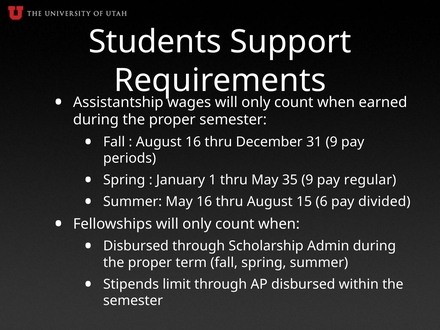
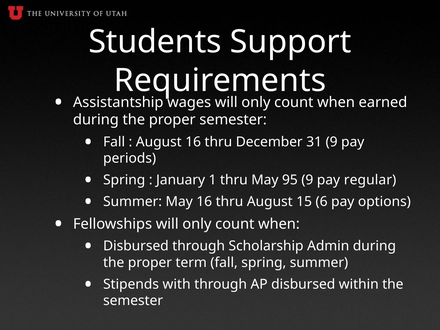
35: 35 -> 95 (290, 180)
divided: divided -> options (384, 202)
limit: limit -> with (177, 284)
